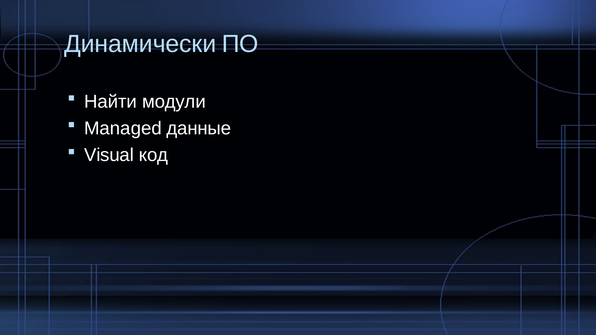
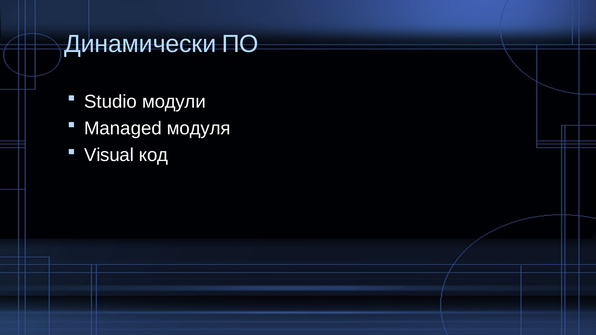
Найти: Найти -> Studio (110, 102)
данные: данные -> модуля (199, 129)
